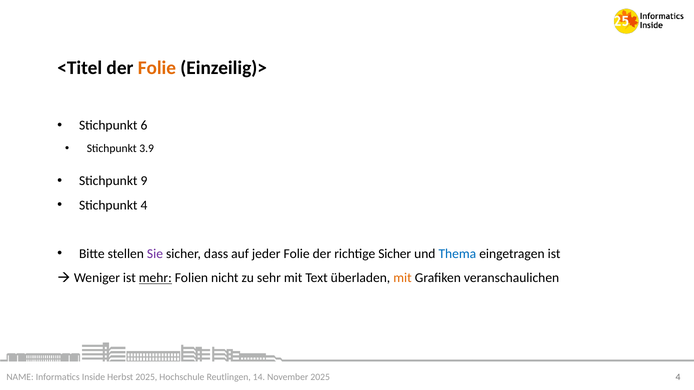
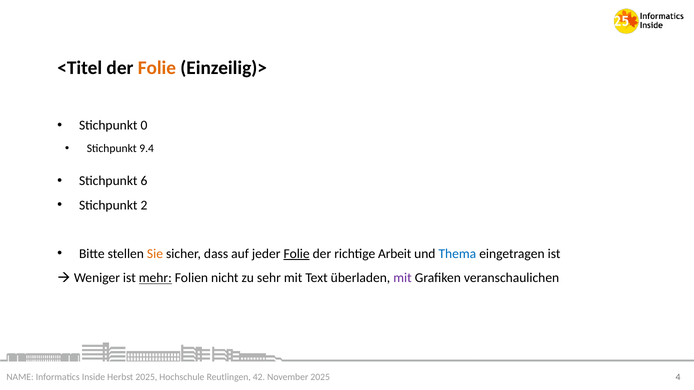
6: 6 -> 0 (144, 126)
3.9: 3.9 -> 9.4 (147, 149)
9: 9 -> 6 (144, 181)
Stichpunkt 4: 4 -> 2 (144, 205)
Sie colour: purple -> orange (155, 254)
Folie underline: none -> present (297, 254)
richtige Sicher: Sicher -> Arbeit (395, 254)
mit colour: orange -> purple (403, 278)
14: 14 -> 42 (259, 377)
